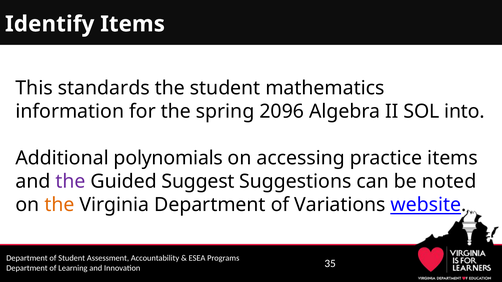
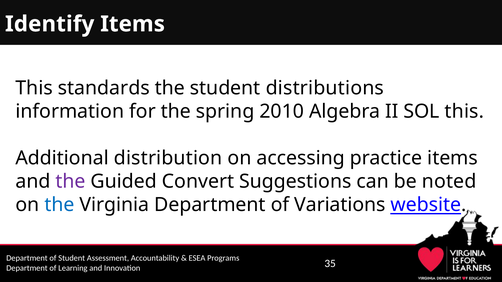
mathematics: mathematics -> distributions (325, 88)
2096: 2096 -> 2010 (282, 111)
SOL into: into -> this (464, 111)
polynomials: polynomials -> distribution (168, 158)
Suggest: Suggest -> Convert (198, 182)
the colour: orange -> blue (59, 205)
